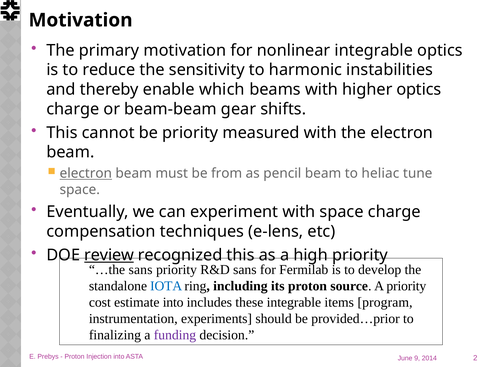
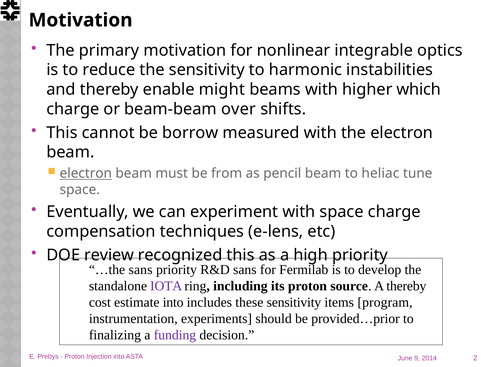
which: which -> might (222, 89)
higher optics: optics -> which (419, 89)
gear: gear -> over (238, 109)
be priority: priority -> borrow (190, 133)
review underline: present -> none (109, 255)
IOTA colour: blue -> purple (166, 286)
A priority: priority -> thereby (406, 286)
these integrable: integrable -> sensitivity (294, 302)
